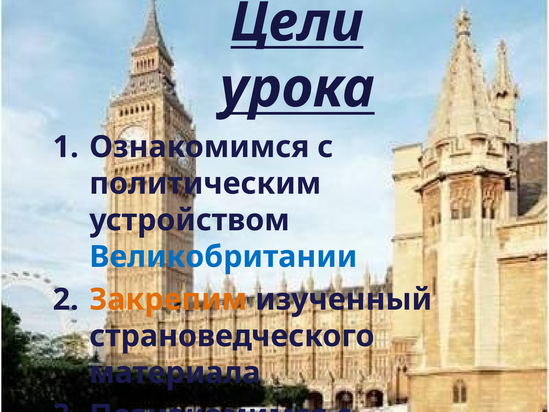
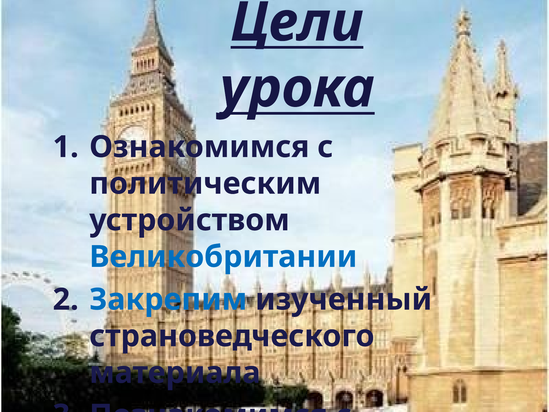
Закрепим colour: orange -> blue (168, 299)
